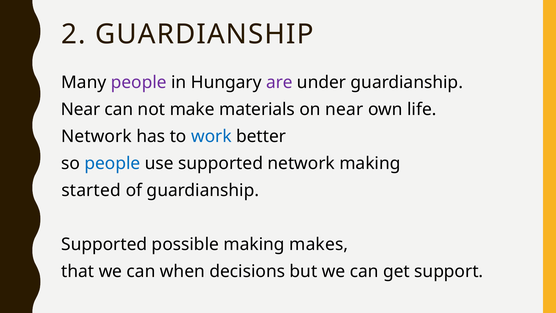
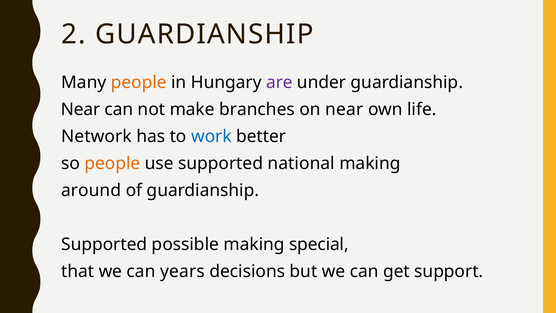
people colour: purple -> orange (139, 82)
materials: materials -> branches (257, 109)
people colour: blue -> orange (112, 163)
supported network: network -> national (301, 163)
started: started -> around (91, 190)
makes: makes -> special (319, 244)
when: when -> years (182, 271)
